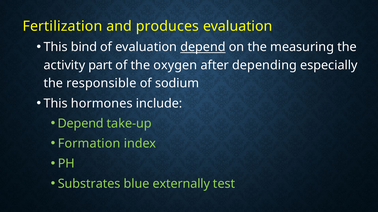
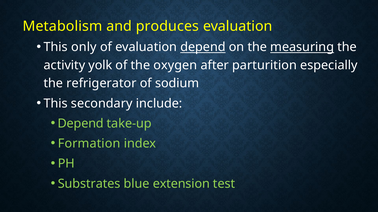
Fertilization: Fertilization -> Metabolism (62, 26)
bind: bind -> only (84, 47)
measuring underline: none -> present (302, 47)
part: part -> yolk (100, 65)
depending: depending -> parturition (265, 65)
responsible: responsible -> refrigerator (101, 84)
hormones: hormones -> secondary (102, 104)
externally: externally -> extension (181, 184)
